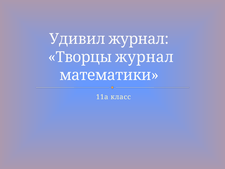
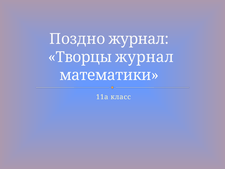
Удивил: Удивил -> Поздно (77, 39)
